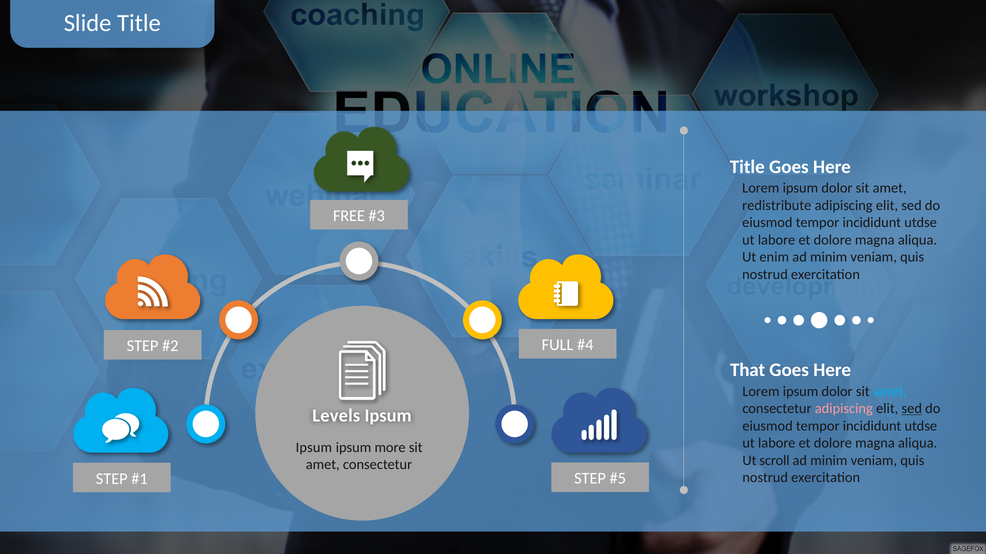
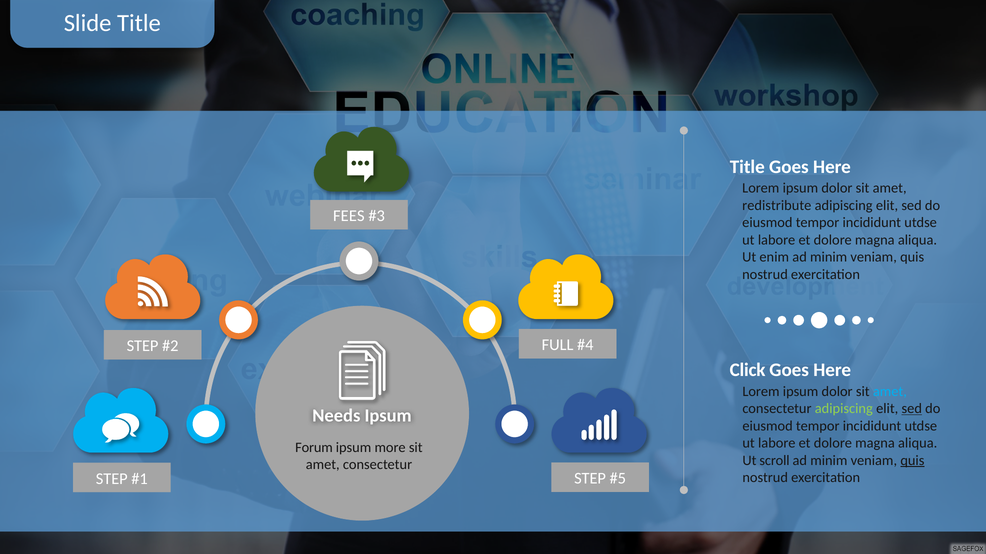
FREE: FREE -> FEES (349, 216)
That: That -> Click (748, 370)
adipiscing colour: pink -> light green (844, 409)
Levels: Levels -> Needs (336, 416)
Ipsum: Ipsum -> Forum (314, 448)
quis underline: none -> present (912, 461)
